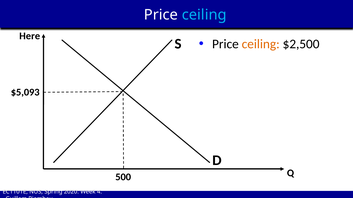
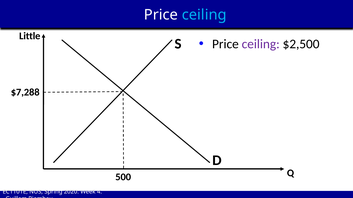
Here: Here -> Little (30, 36)
ceiling colour: orange -> purple (261, 44)
$5,093: $5,093 -> $7,288 (25, 92)
